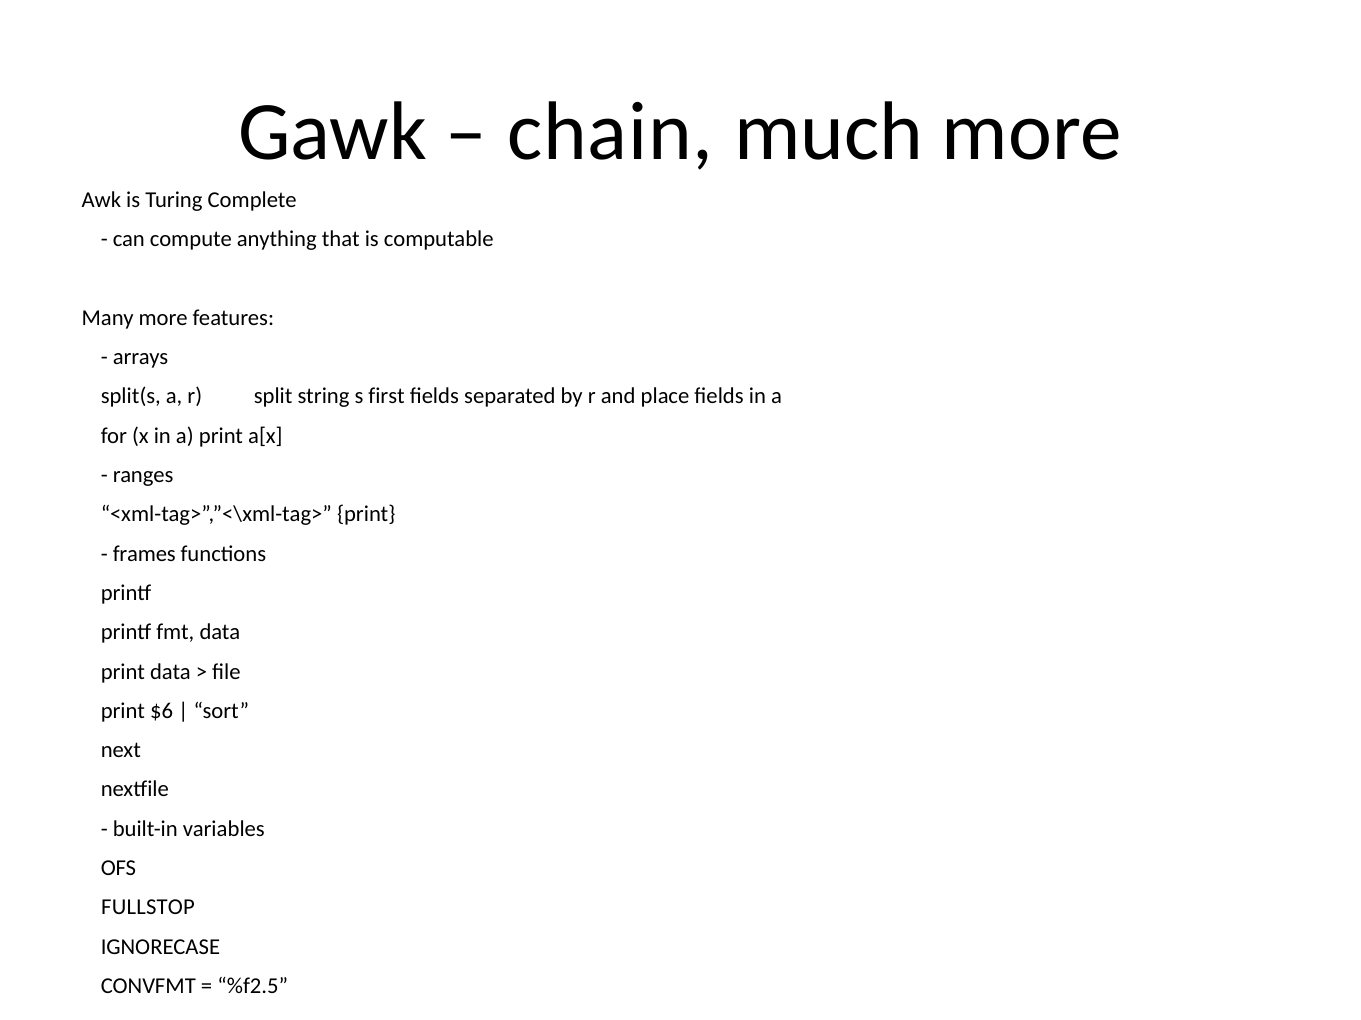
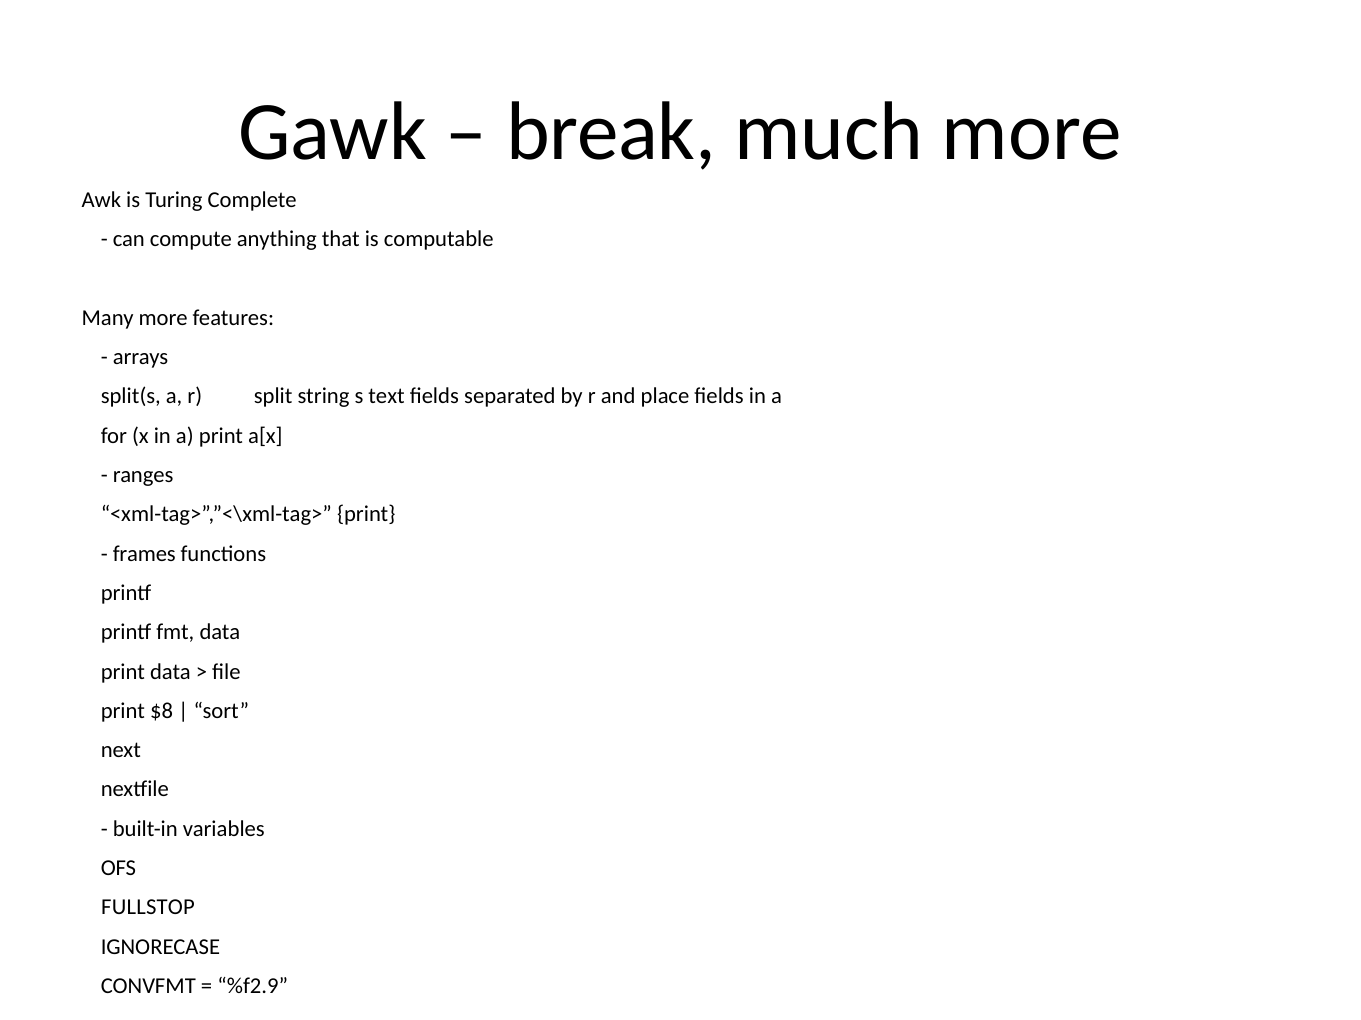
chain: chain -> break (611, 132)
first: first -> text (387, 397)
$6: $6 -> $8 (162, 711)
%f2.5: %f2.5 -> %f2.9 (253, 987)
